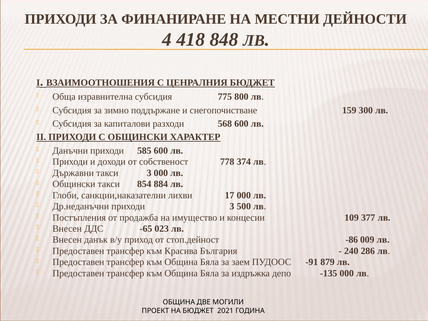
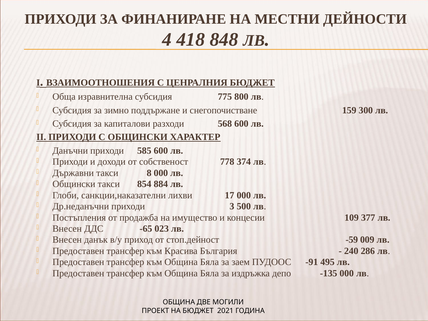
такси 3: 3 -> 8 (149, 173)
-86: -86 -> -59 (352, 240)
879: 879 -> 495 (328, 262)
